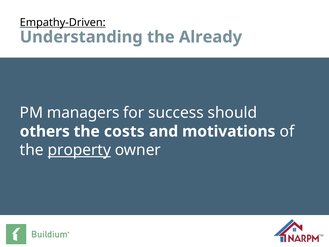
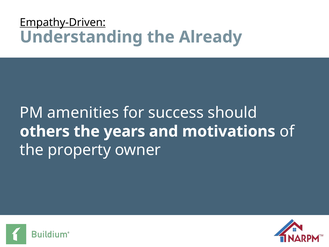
managers: managers -> amenities (83, 113)
costs: costs -> years (124, 131)
property underline: present -> none (79, 150)
